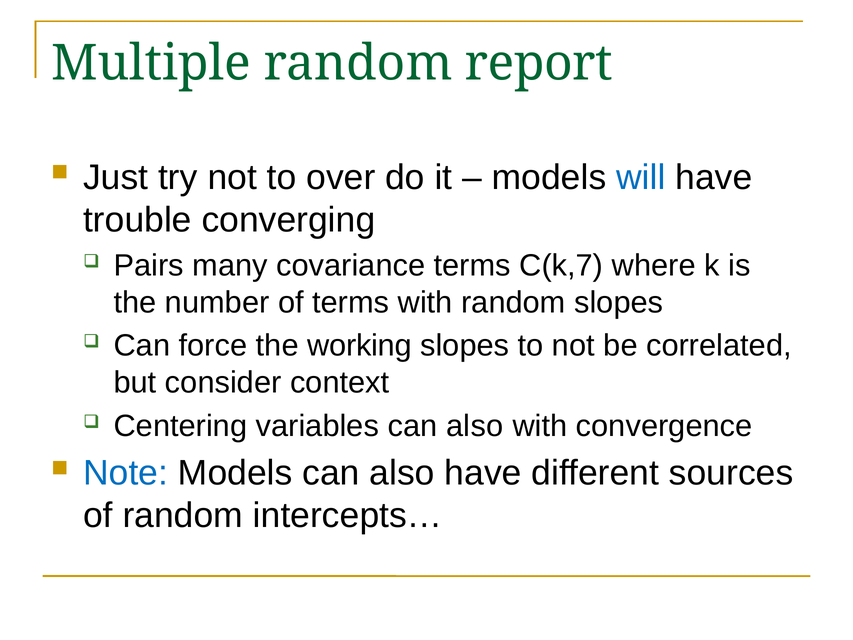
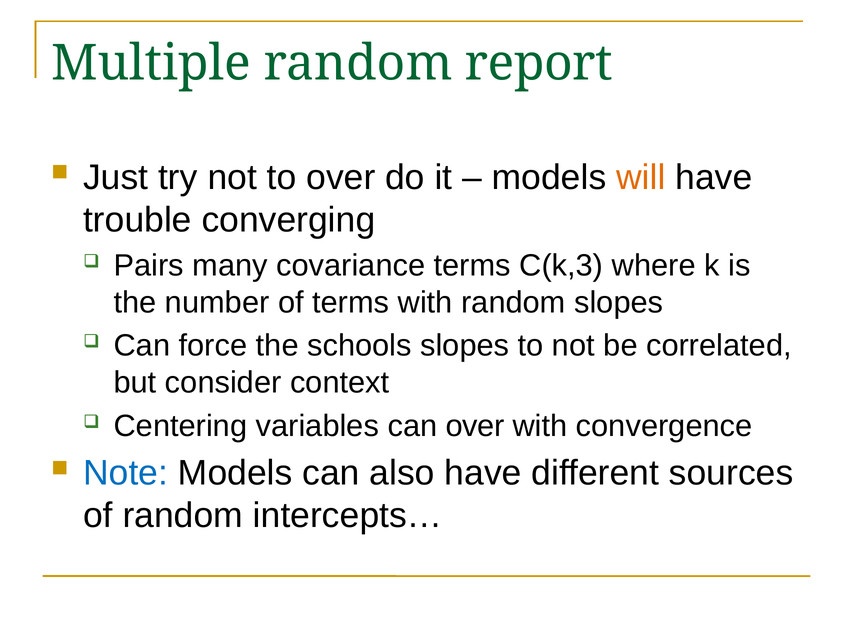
will colour: blue -> orange (641, 177)
C(k,7: C(k,7 -> C(k,3 (561, 266)
working: working -> schools (359, 346)
variables can also: also -> over (475, 426)
